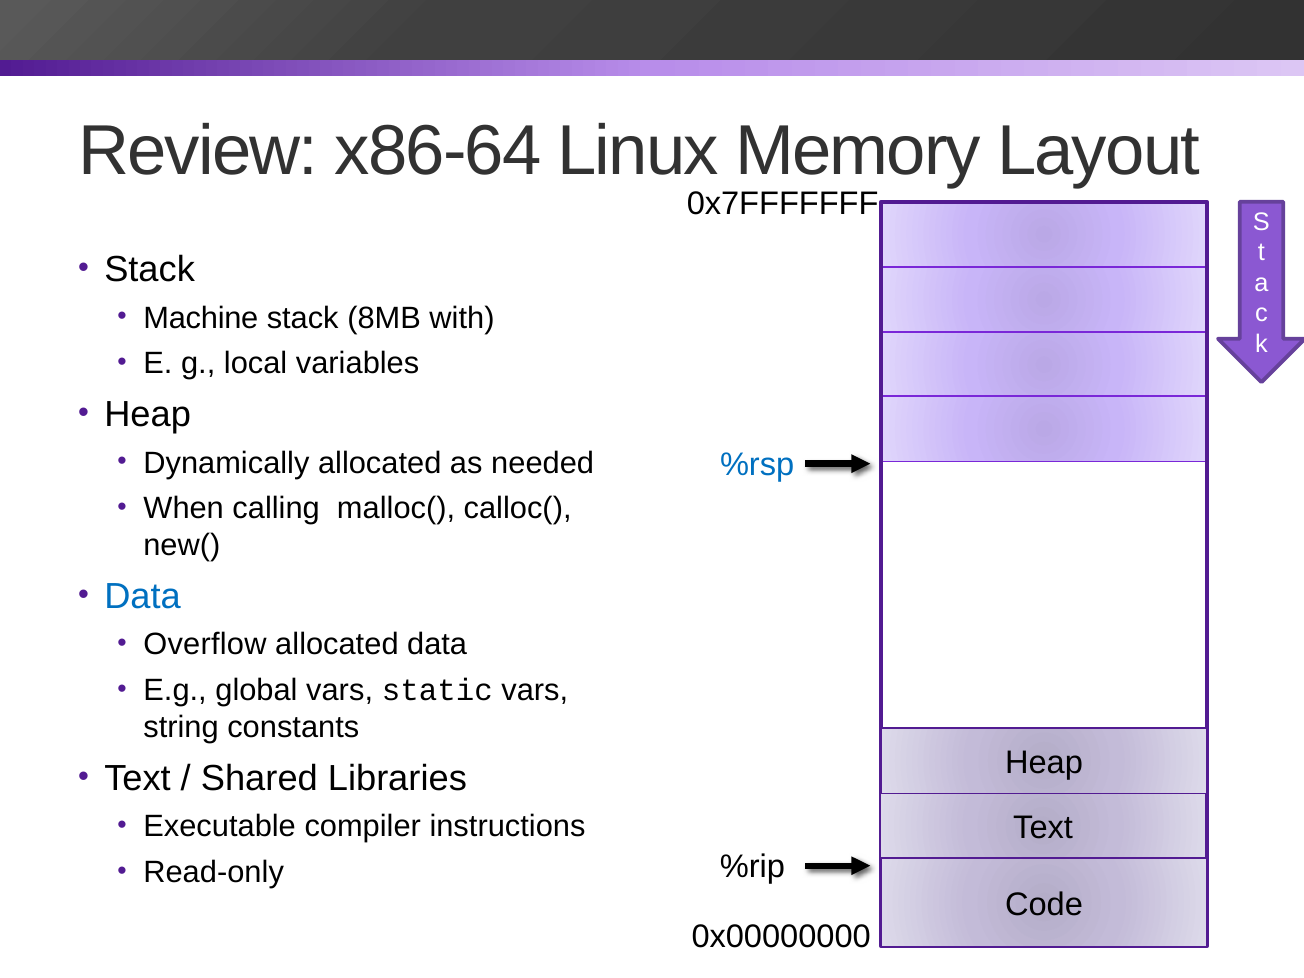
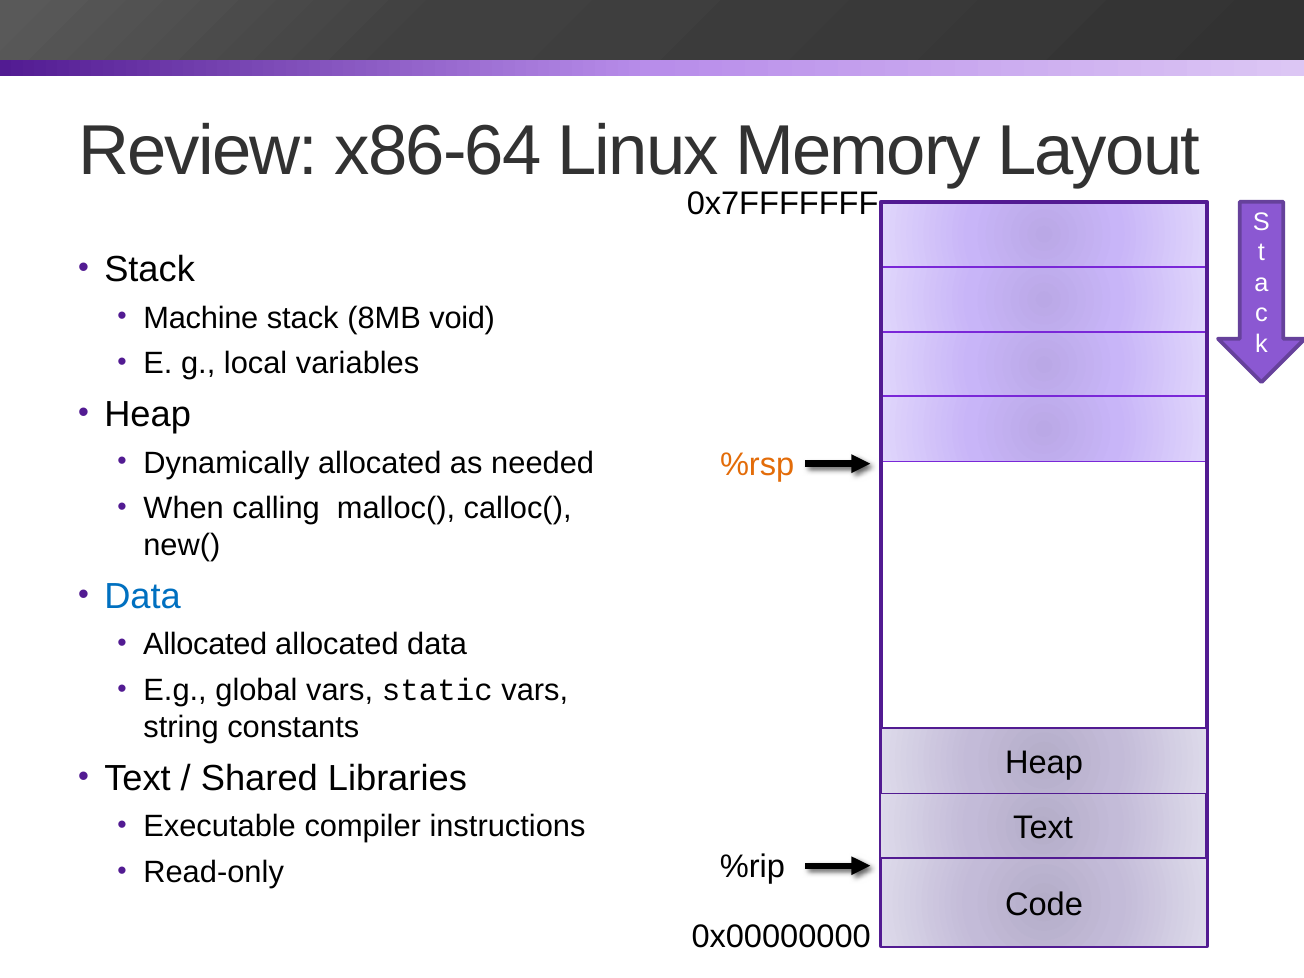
with: with -> void (462, 318)
%rsp colour: blue -> orange (757, 465)
Overflow: Overflow -> Allocated (205, 645)
